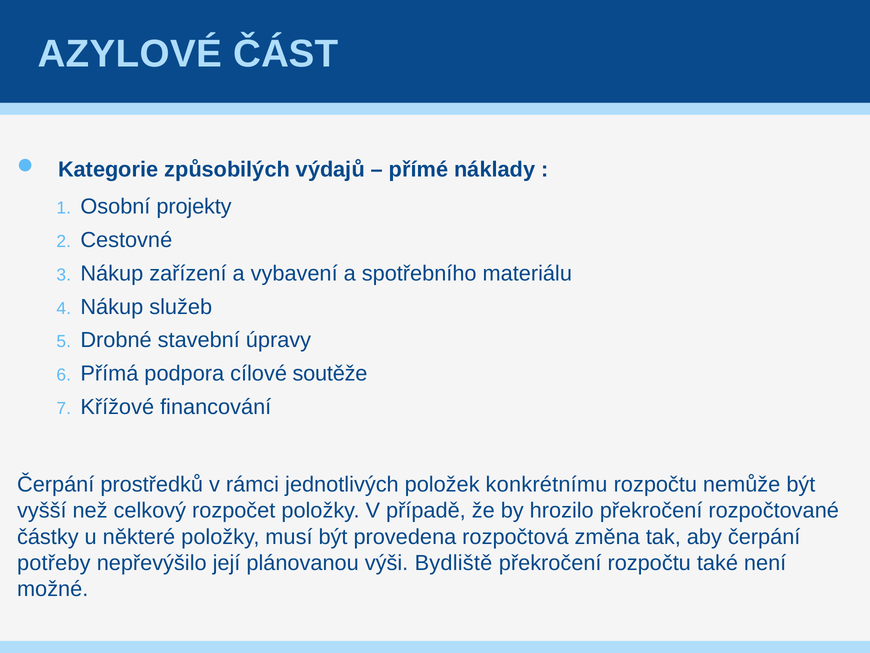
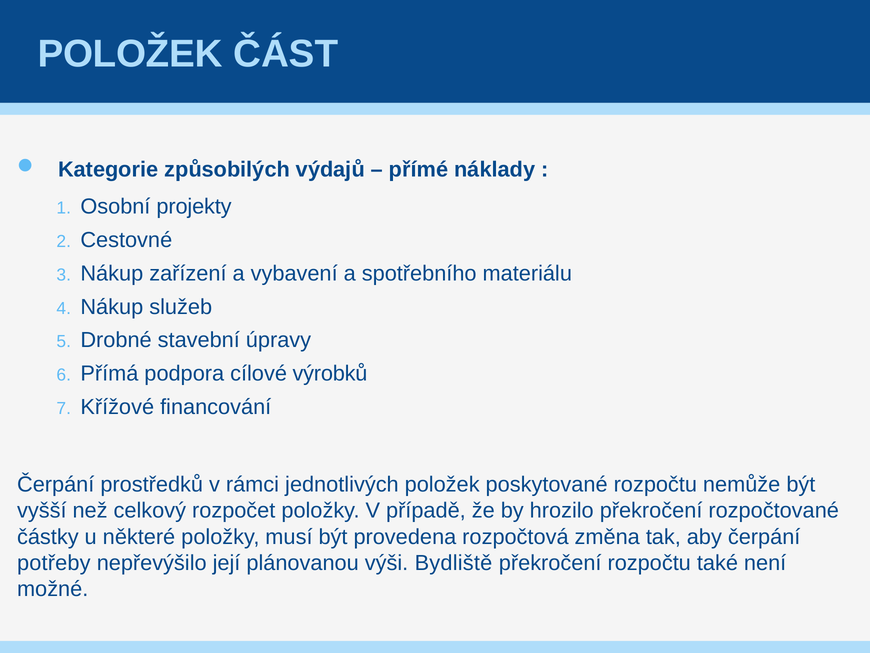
AZYLOVÉ: AZYLOVÉ -> POLOŽEK (130, 54)
soutěže: soutěže -> výrobků (330, 373)
konkrétnímu: konkrétnímu -> poskytované (547, 484)
